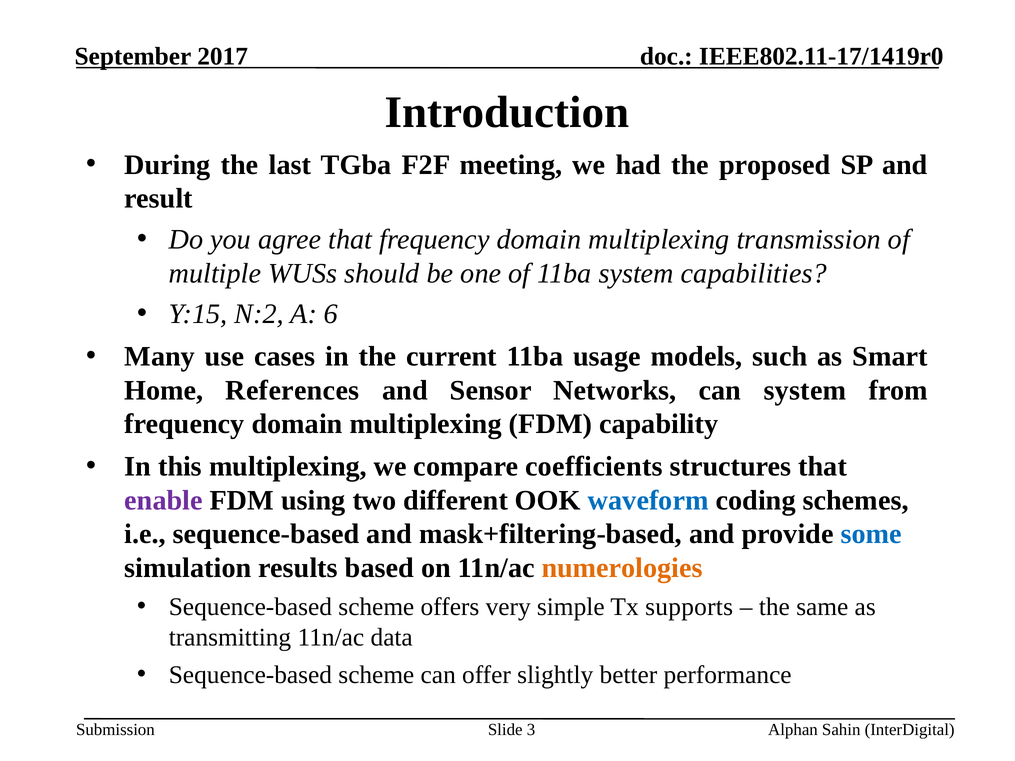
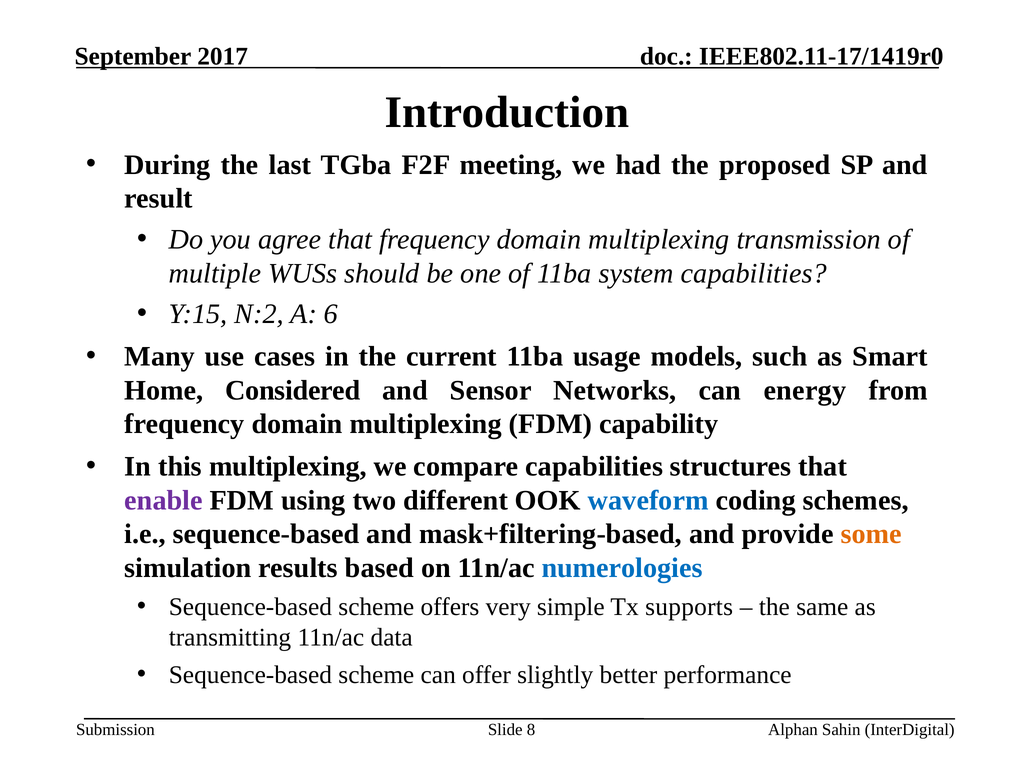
References: References -> Considered (293, 390)
can system: system -> energy (805, 390)
compare coefficients: coefficients -> capabilities (594, 467)
some colour: blue -> orange (871, 534)
numerologies colour: orange -> blue (622, 568)
3: 3 -> 8 (531, 730)
